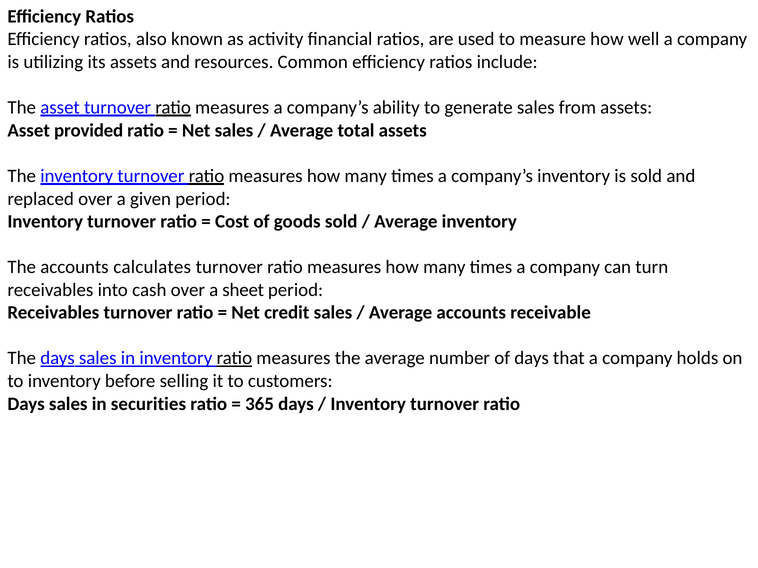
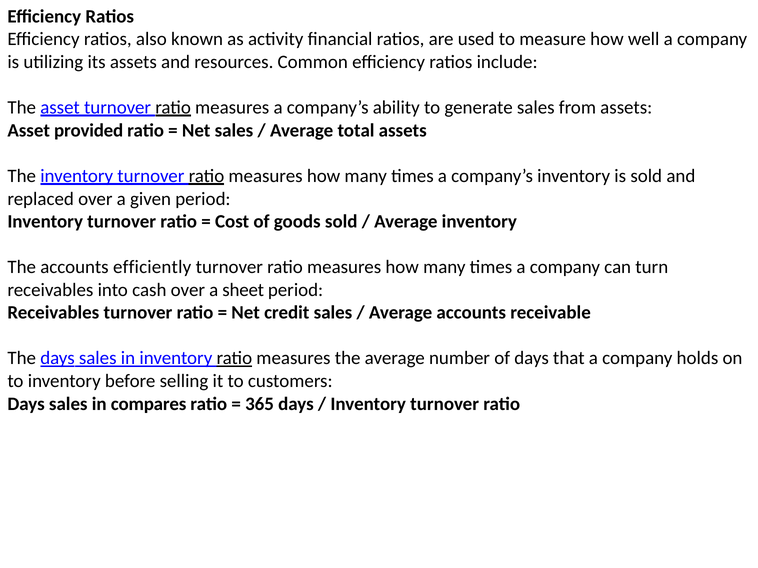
calculates: calculates -> efficiently (152, 267)
securities: securities -> compares (149, 404)
